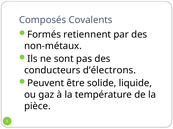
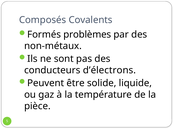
retiennent: retiennent -> problèmes (87, 35)
